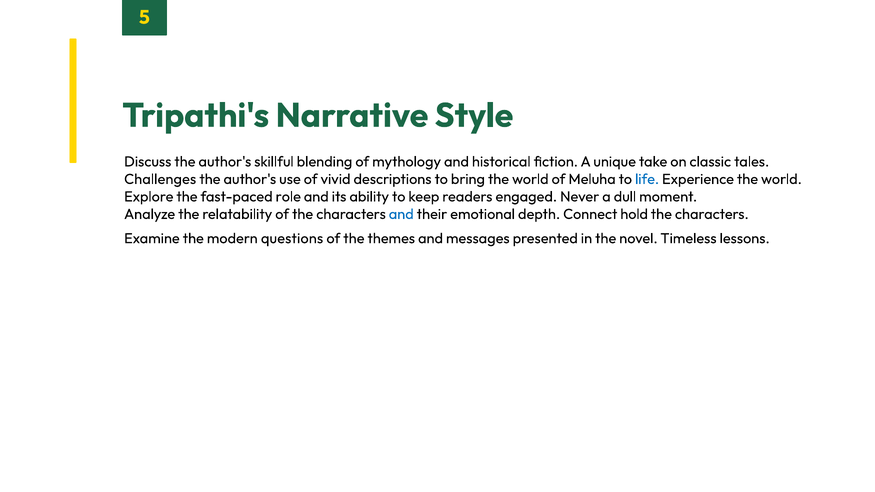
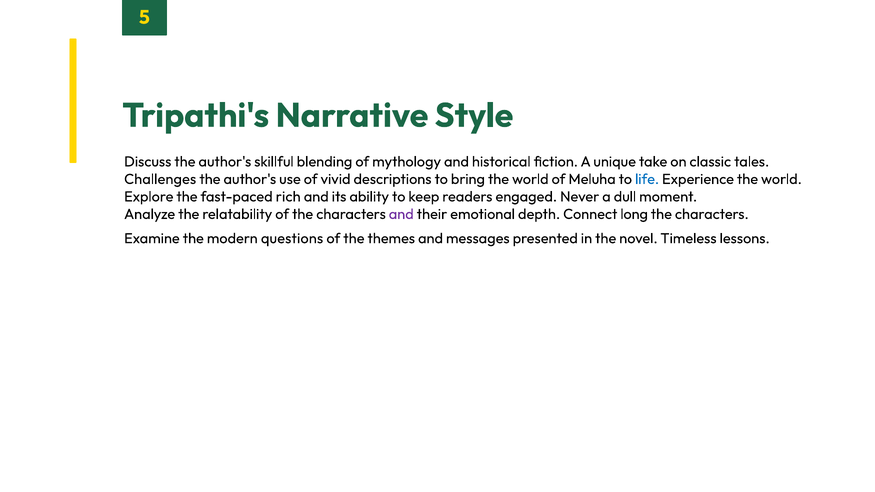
role: role -> rich (288, 197)
and colour: blue -> purple (401, 214)
hold: hold -> long (634, 214)
